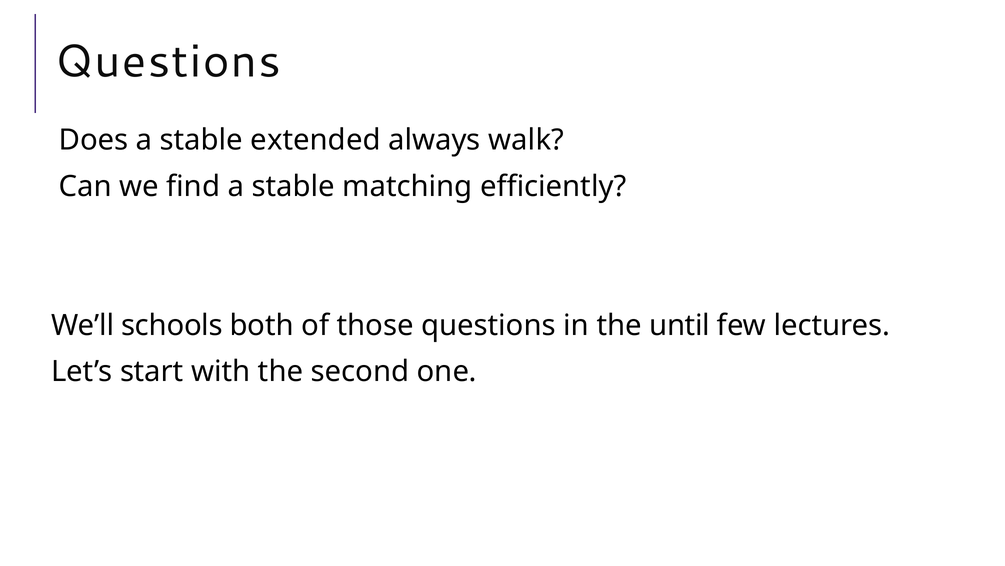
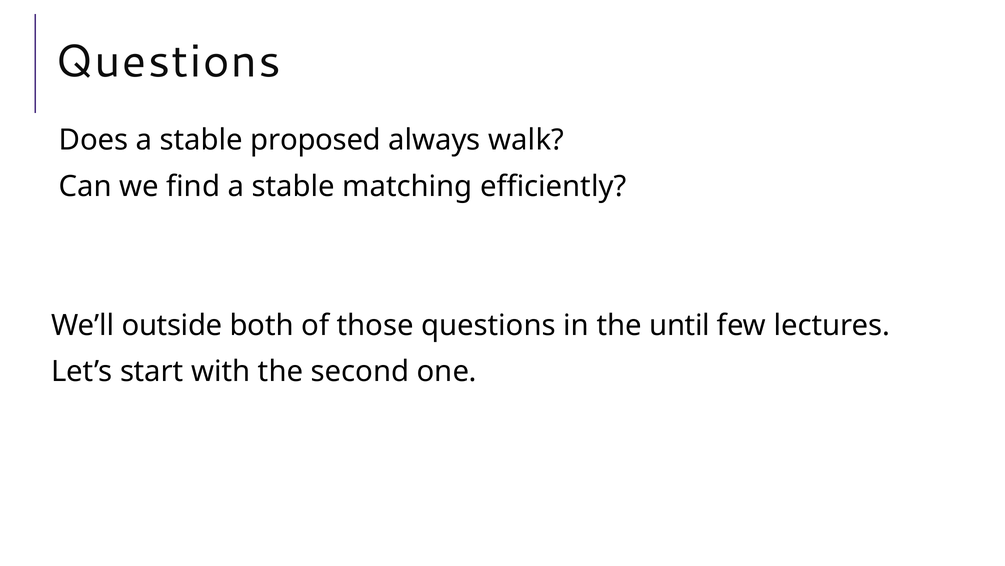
extended: extended -> proposed (316, 140)
schools: schools -> outside (172, 325)
